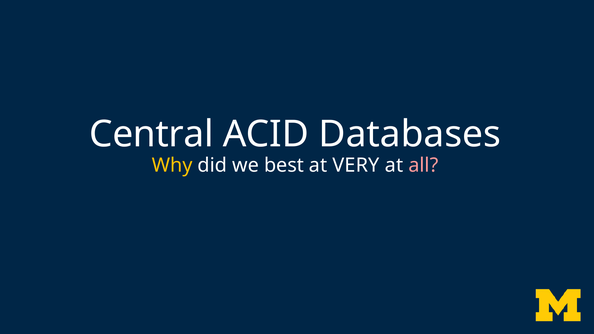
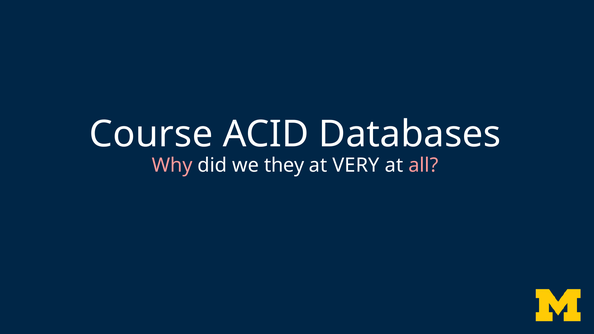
Central: Central -> Course (151, 134)
Why colour: yellow -> pink (172, 165)
best: best -> they (284, 165)
